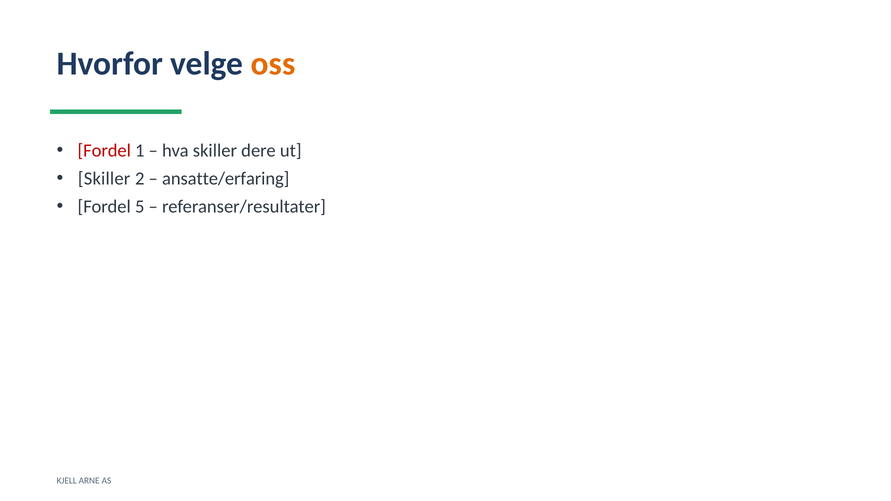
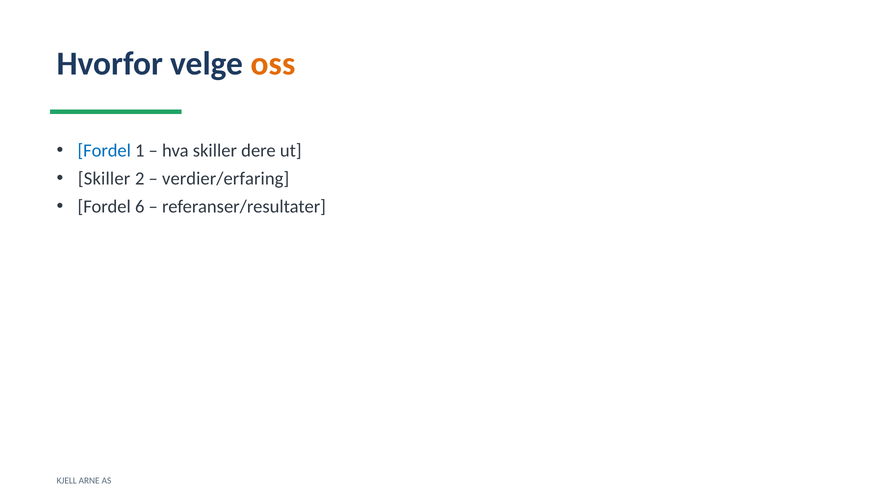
Fordel colour: red -> blue (104, 151)
ansatte/erfaring: ansatte/erfaring -> verdier/erfaring (226, 179)
5: 5 -> 6 (140, 207)
